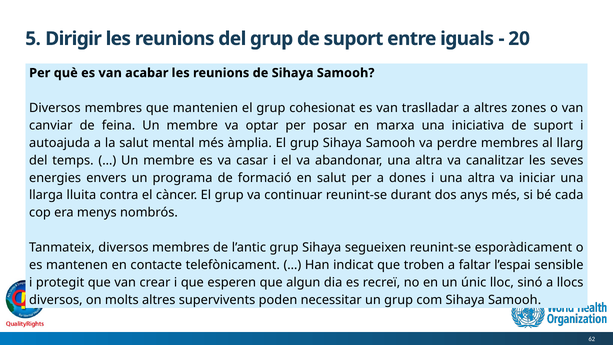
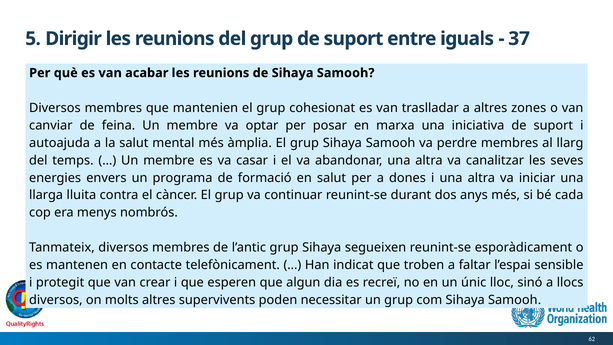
20: 20 -> 37 (519, 39)
